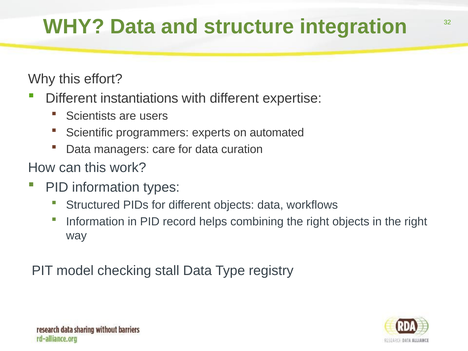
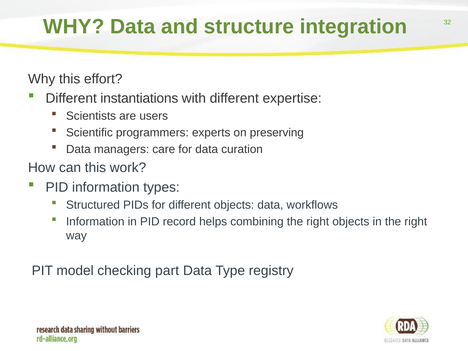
automated: automated -> preserving (277, 133)
stall: stall -> part (167, 271)
